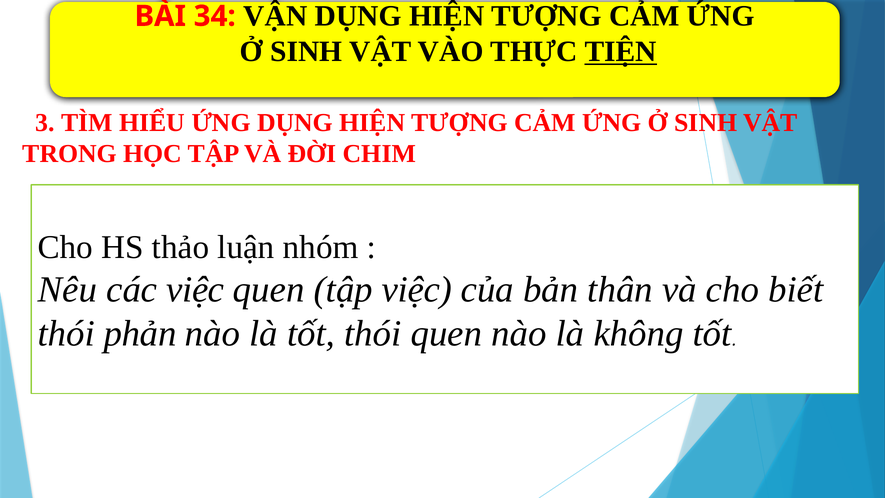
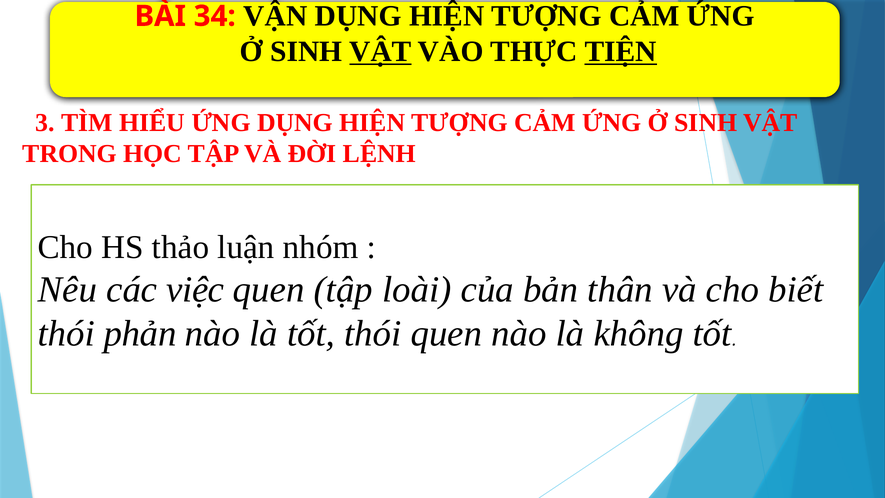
VẬT underline: none -> present (380, 52)
CHIM: CHIM -> LỆNH (379, 154)
tập việc: việc -> loài (417, 289)
